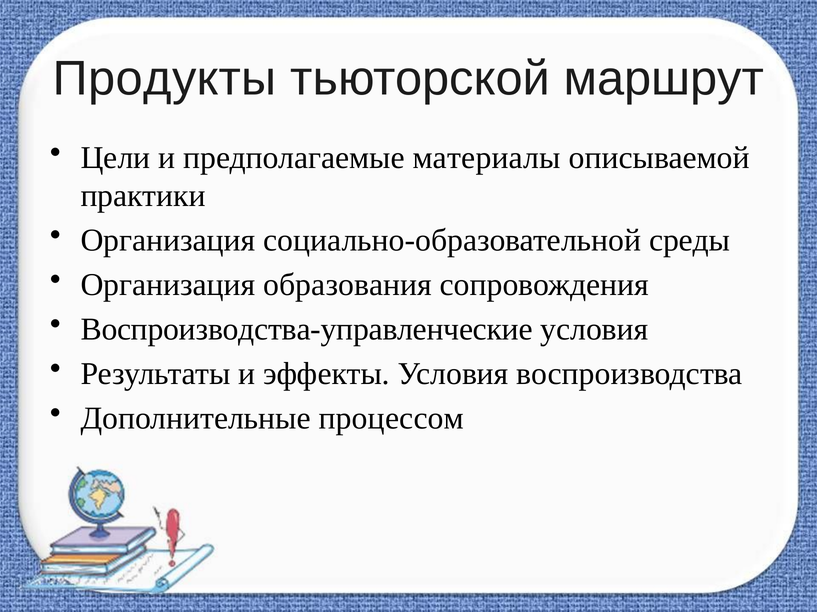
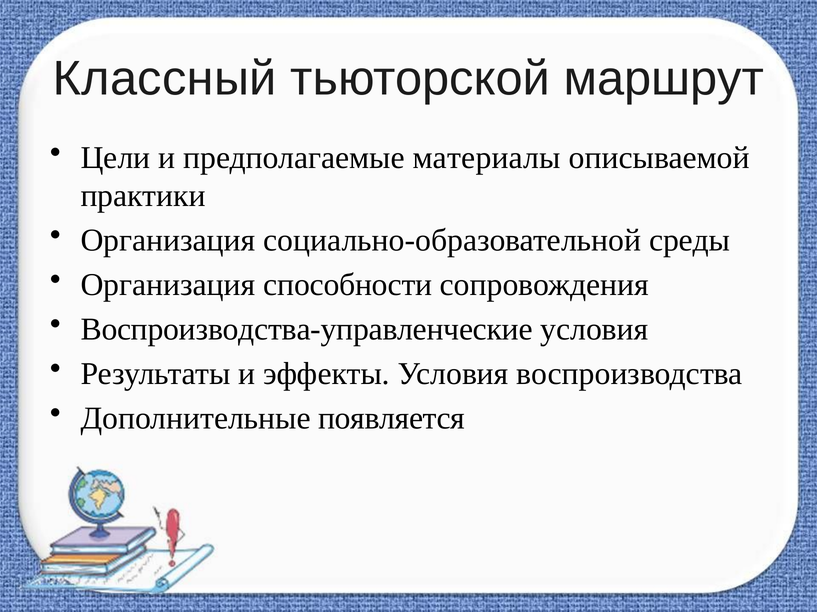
Продукты: Продукты -> Классный (165, 79)
образования: образования -> способности (348, 285)
процессом: процессом -> появляется (392, 419)
